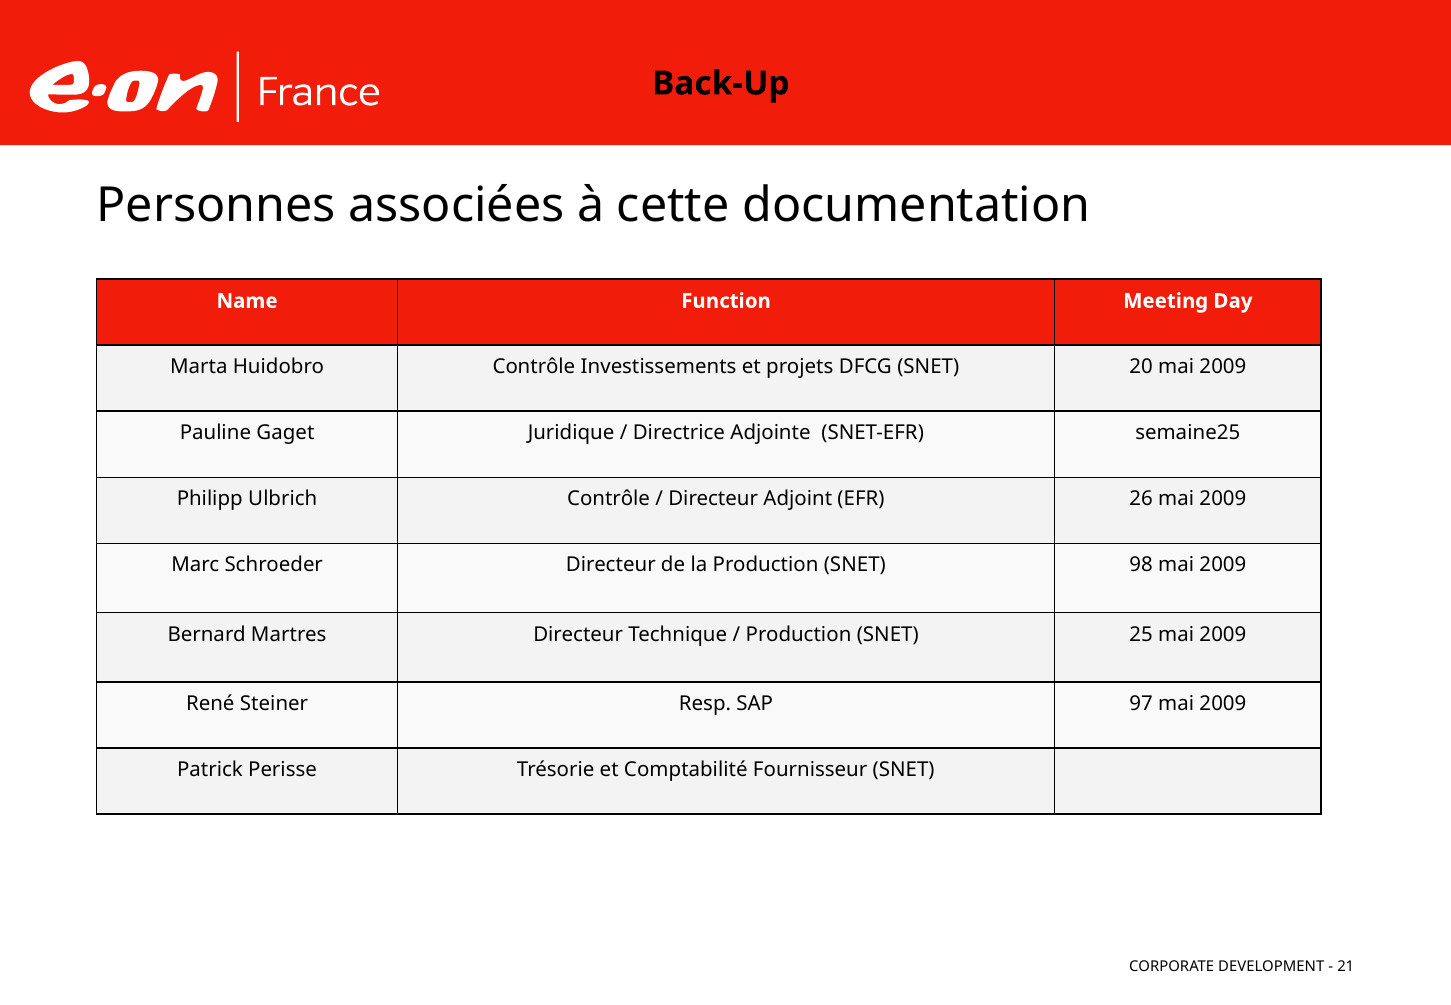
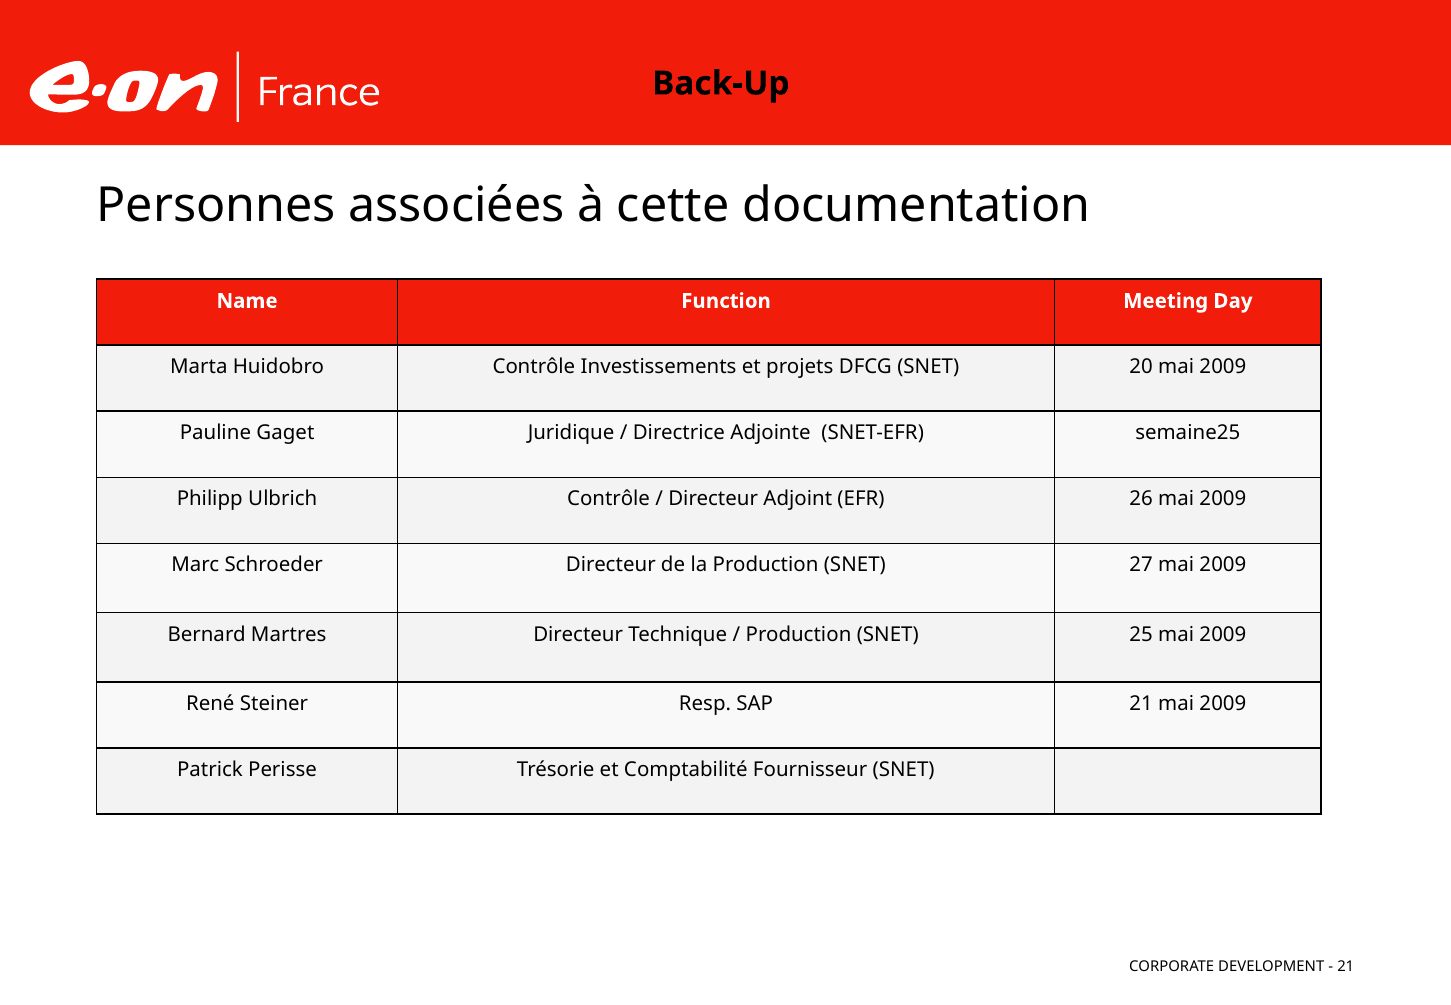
98: 98 -> 27 (1141, 565)
SAP 97: 97 -> 21 (1141, 703)
